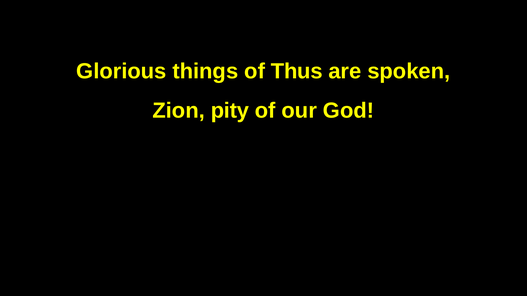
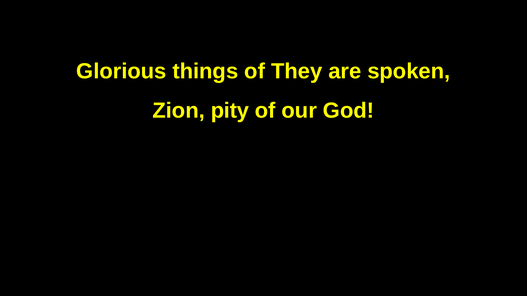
Thus: Thus -> They (297, 71)
